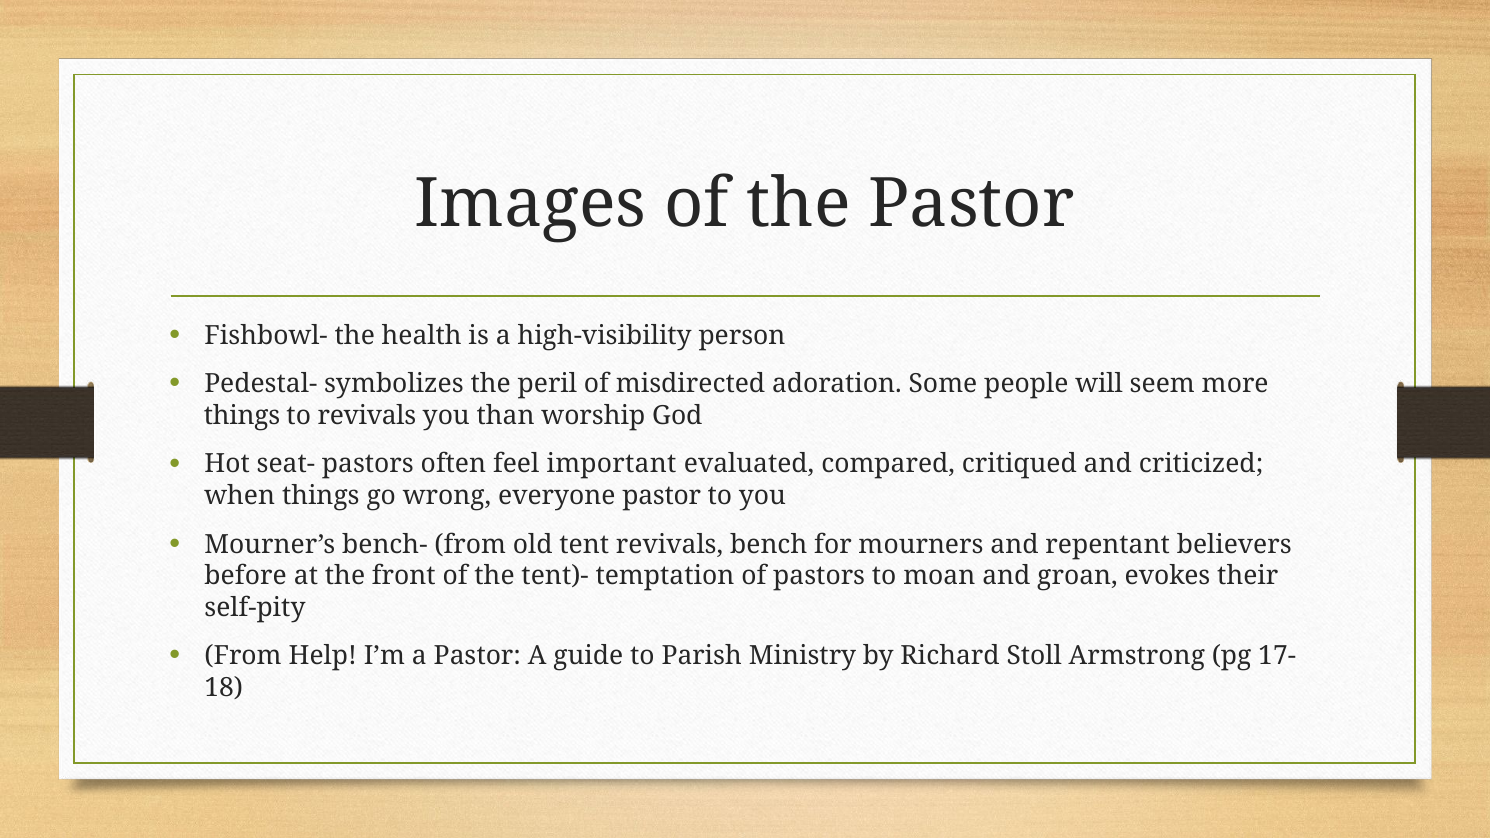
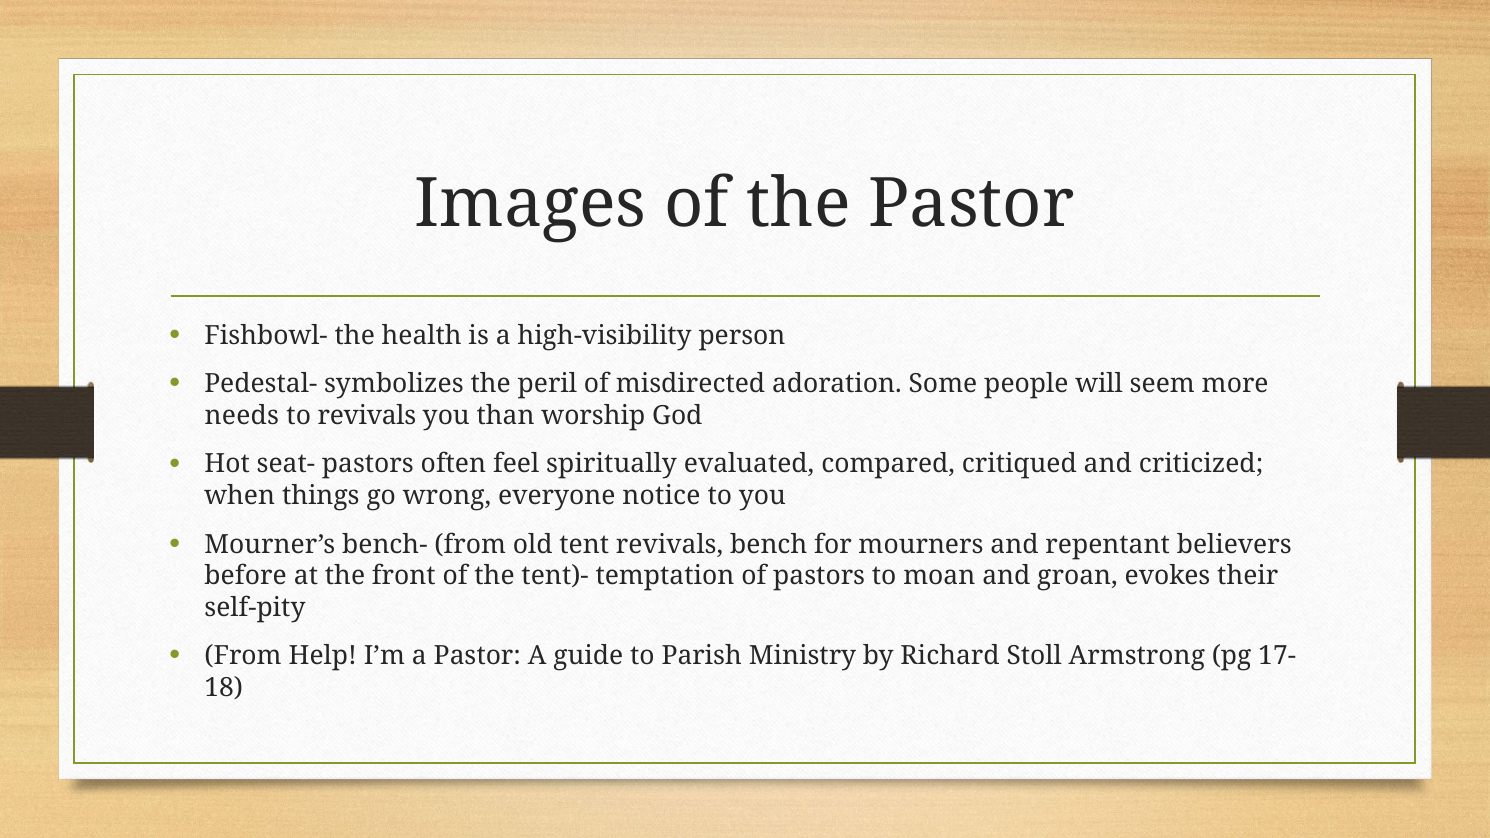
things: things -> needs (242, 416)
important: important -> spiritually (612, 464)
everyone pastor: pastor -> notice (661, 496)
